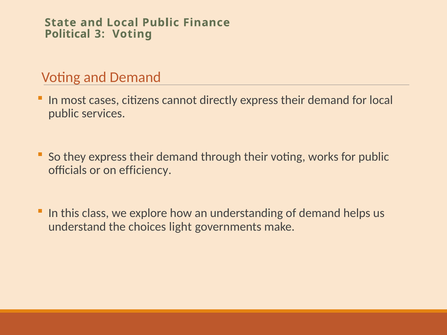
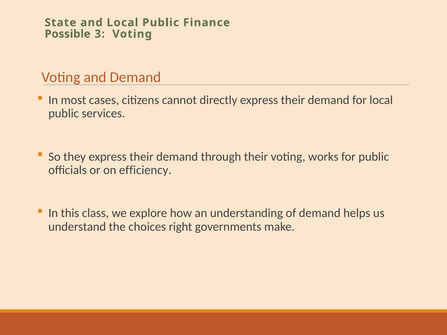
Political: Political -> Possible (68, 34)
light: light -> right (181, 227)
